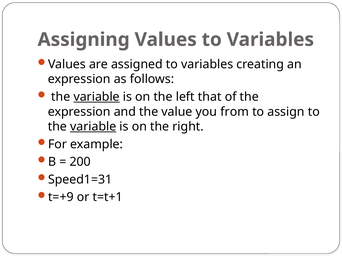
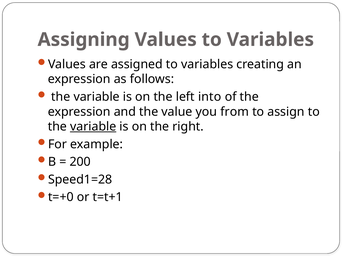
variable underline: present -> none (97, 97)
that: that -> into (210, 97)
Speed1=31: Speed1=31 -> Speed1=28 (80, 179)
t=+9: t=+9 -> t=+0 (61, 197)
